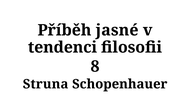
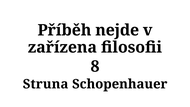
jasné: jasné -> nejde (117, 30)
tendenci: tendenci -> zařízena (62, 47)
